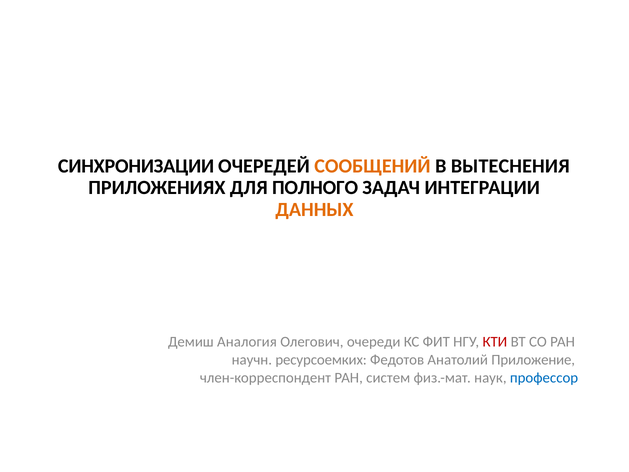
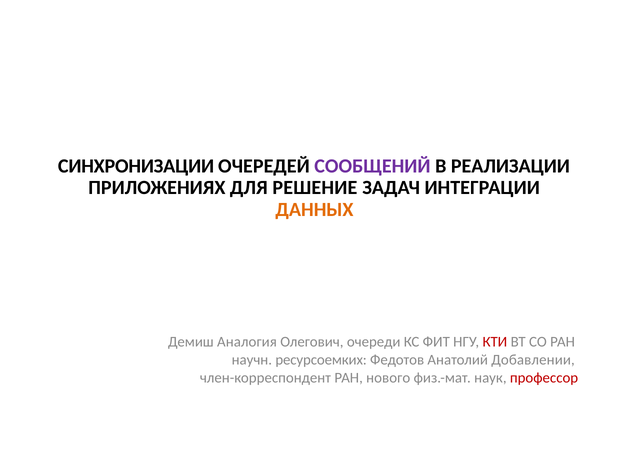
СООБЩЕНИЙ colour: orange -> purple (372, 166)
ВЫТЕСНЕНИЯ: ВЫТЕСНЕНИЯ -> РЕАЛИЗАЦИИ (510, 166)
ПОЛНОГО: ПОЛНОГО -> РЕШЕНИЕ (315, 188)
Приложение: Приложение -> Добавлении (533, 360)
систем: систем -> нового (388, 377)
профессор colour: blue -> red (544, 377)
